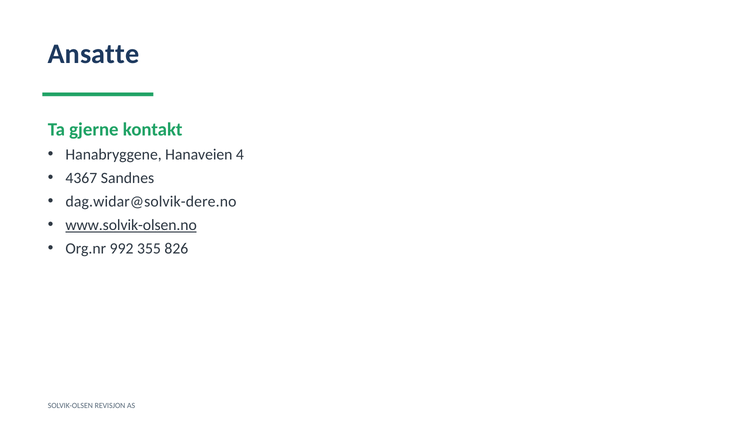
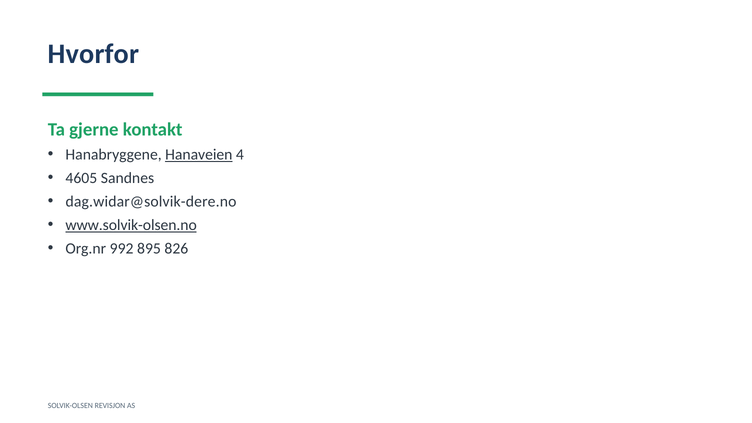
Ansatte: Ansatte -> Hvorfor (94, 54)
Hanaveien underline: none -> present (199, 155)
4367: 4367 -> 4605 (81, 178)
355: 355 -> 895 (149, 249)
